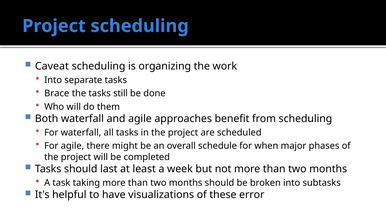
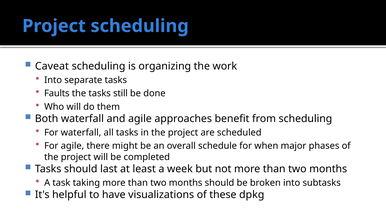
Brace: Brace -> Faults (57, 93)
error: error -> dpkg (252, 195)
